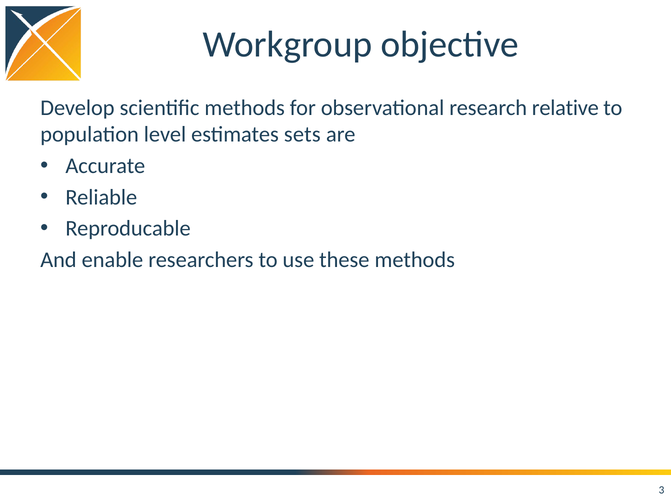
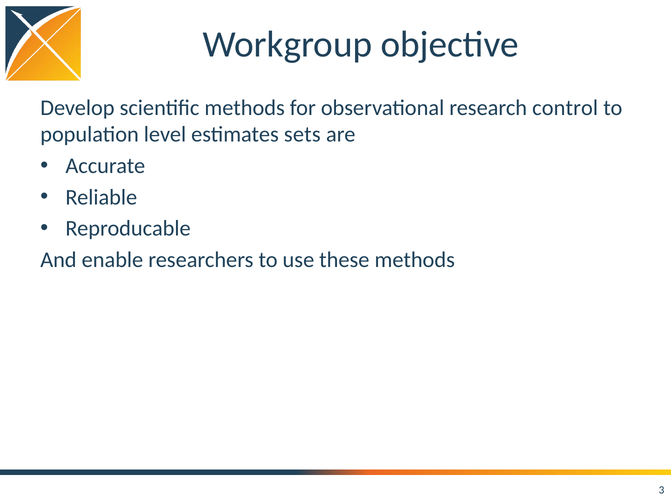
relative: relative -> control (565, 108)
